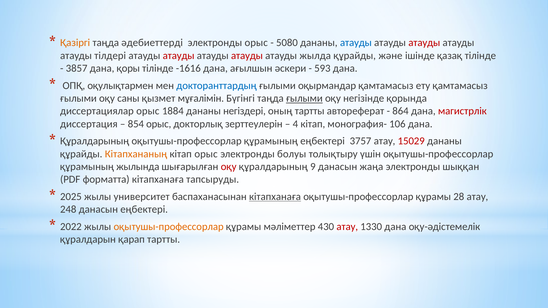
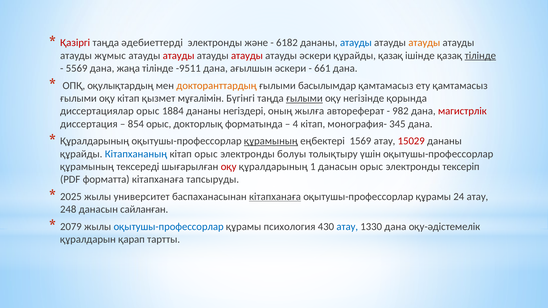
Қазіргі colour: orange -> red (75, 43)
электронды орыс: орыс -> және (256, 43)
5080: 5080 -> 6182 (287, 43)
атауды colour: red -> orange (424, 43)
тілдері: тілдері -> жұмыс (110, 56)
атауды жылда: жылда -> әскери (315, 56)
құрайды және: және -> қазақ (391, 56)
тілінде underline: none -> present (480, 56)
3857: 3857 -> 5569 (77, 68)
қоры: қоры -> жаңа (128, 68)
-1616: -1616 -> -9511 (188, 68)
593: 593 -> 661 (322, 68)
оқулықтармен: оқулықтармен -> оқулықтардың (120, 86)
докторанттардың colour: blue -> orange (217, 86)
оқырмандар: оқырмандар -> басылымдар (327, 86)
оқу саны: саны -> кітап (128, 98)
оның тартты: тартты -> жылға (310, 111)
864: 864 -> 982 (401, 111)
зерттеулерін: зерттеулерін -> форматында (254, 124)
106: 106 -> 345 (397, 124)
құрамының underline: none -> present (271, 141)
3757: 3757 -> 1569 (360, 141)
Кітапхананың colour: orange -> blue (136, 154)
жылында: жылында -> тексереді (138, 167)
9: 9 -> 1 (313, 167)
данасын жаңа: жаңа -> орыс (371, 167)
шыққан: шыққан -> тексеріп (461, 167)
28: 28 -> 24 (459, 197)
данасын еңбектері: еңбектері -> сайланған (144, 210)
2022: 2022 -> 2079 (71, 227)
оқытушы-профессорлар colour: orange -> blue (169, 227)
мәліметтер: мәліметтер -> психология (289, 227)
атау colour: red -> blue (347, 227)
